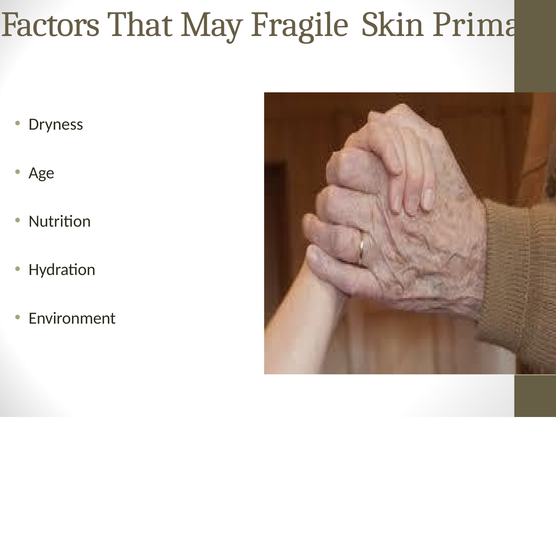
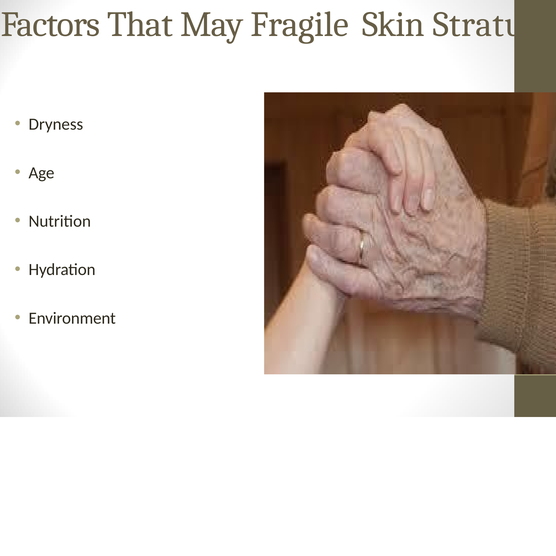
Primary: Primary -> Stratum (493, 25)
